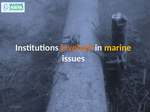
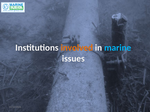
marine colour: yellow -> light blue (118, 48)
